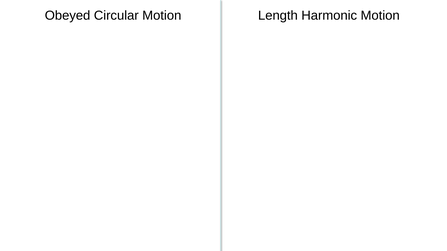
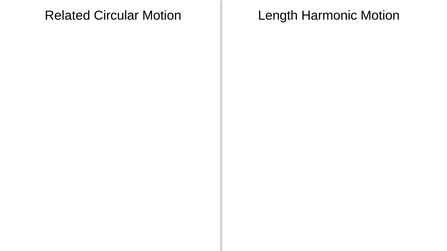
Obeyed: Obeyed -> Related (67, 15)
